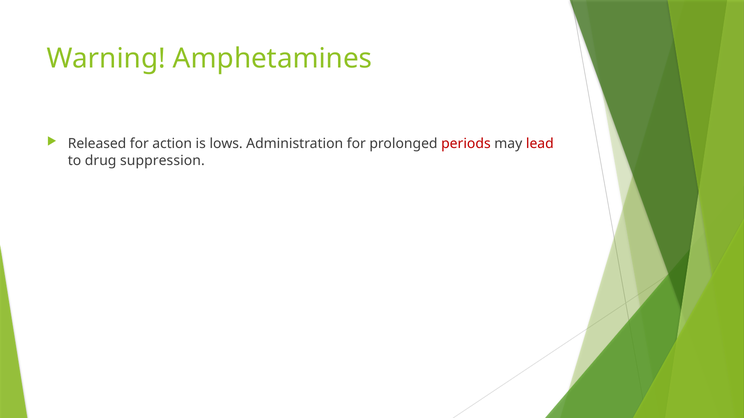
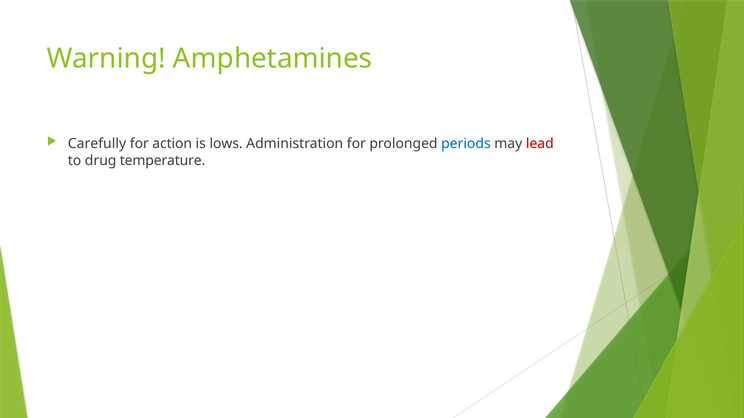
Released: Released -> Carefully (97, 144)
periods colour: red -> blue (466, 144)
suppression: suppression -> temperature (163, 161)
